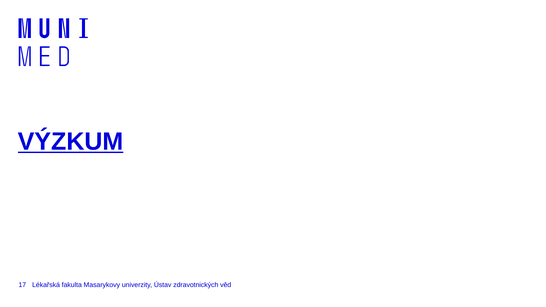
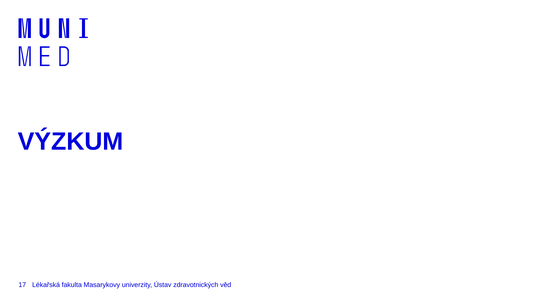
VÝZKUM underline: present -> none (71, 142)
